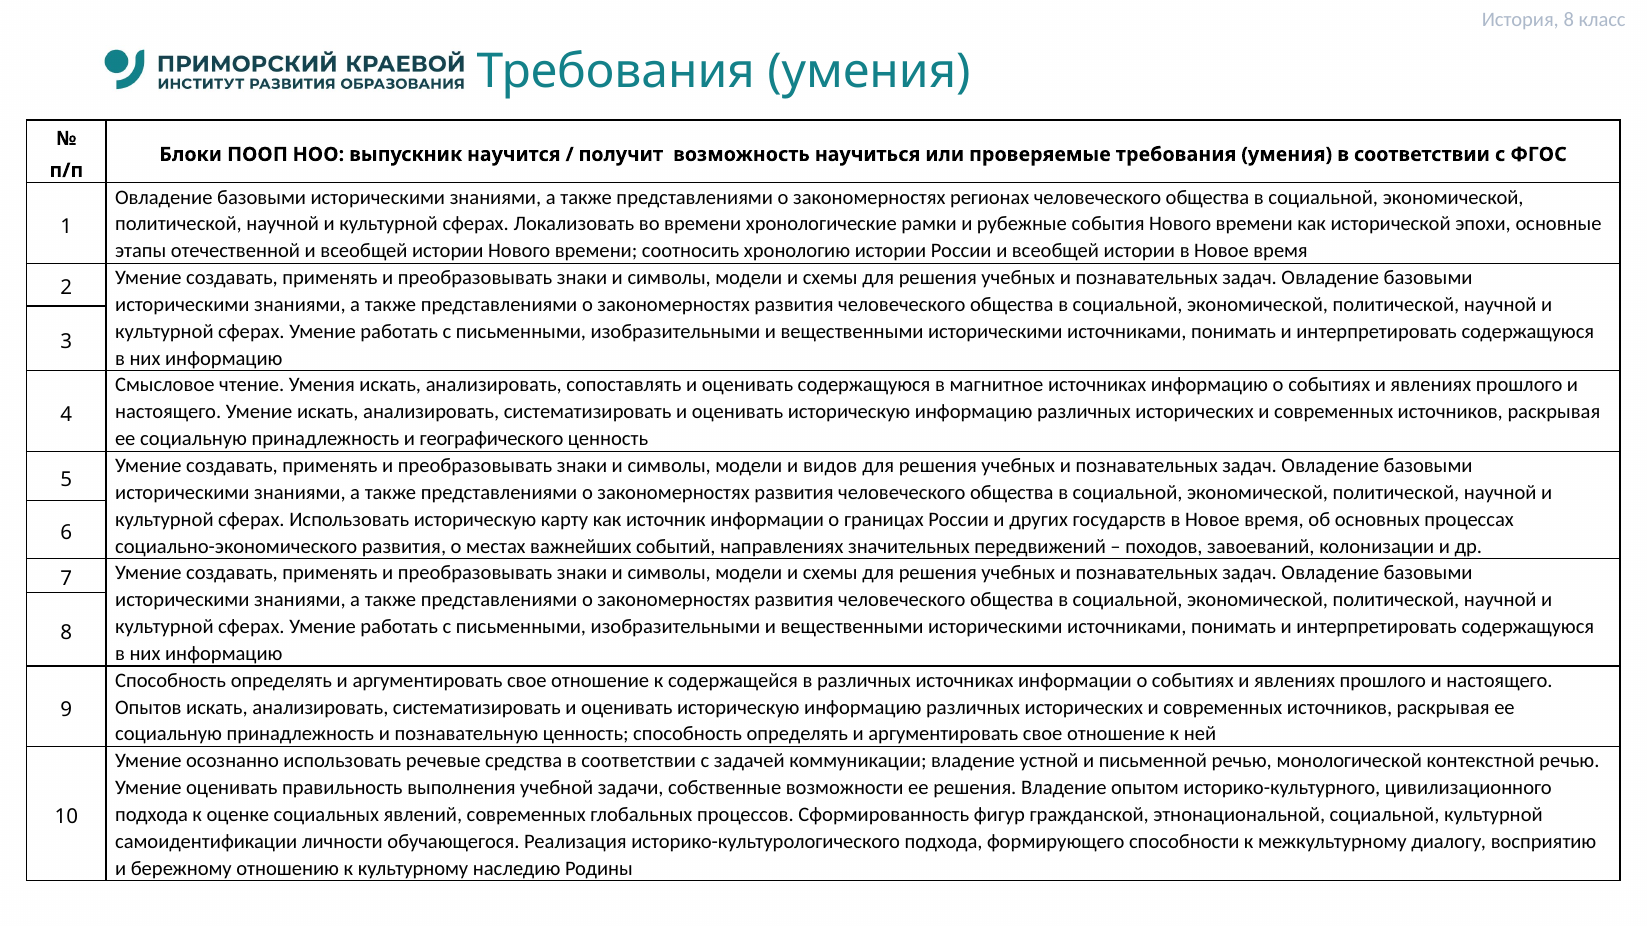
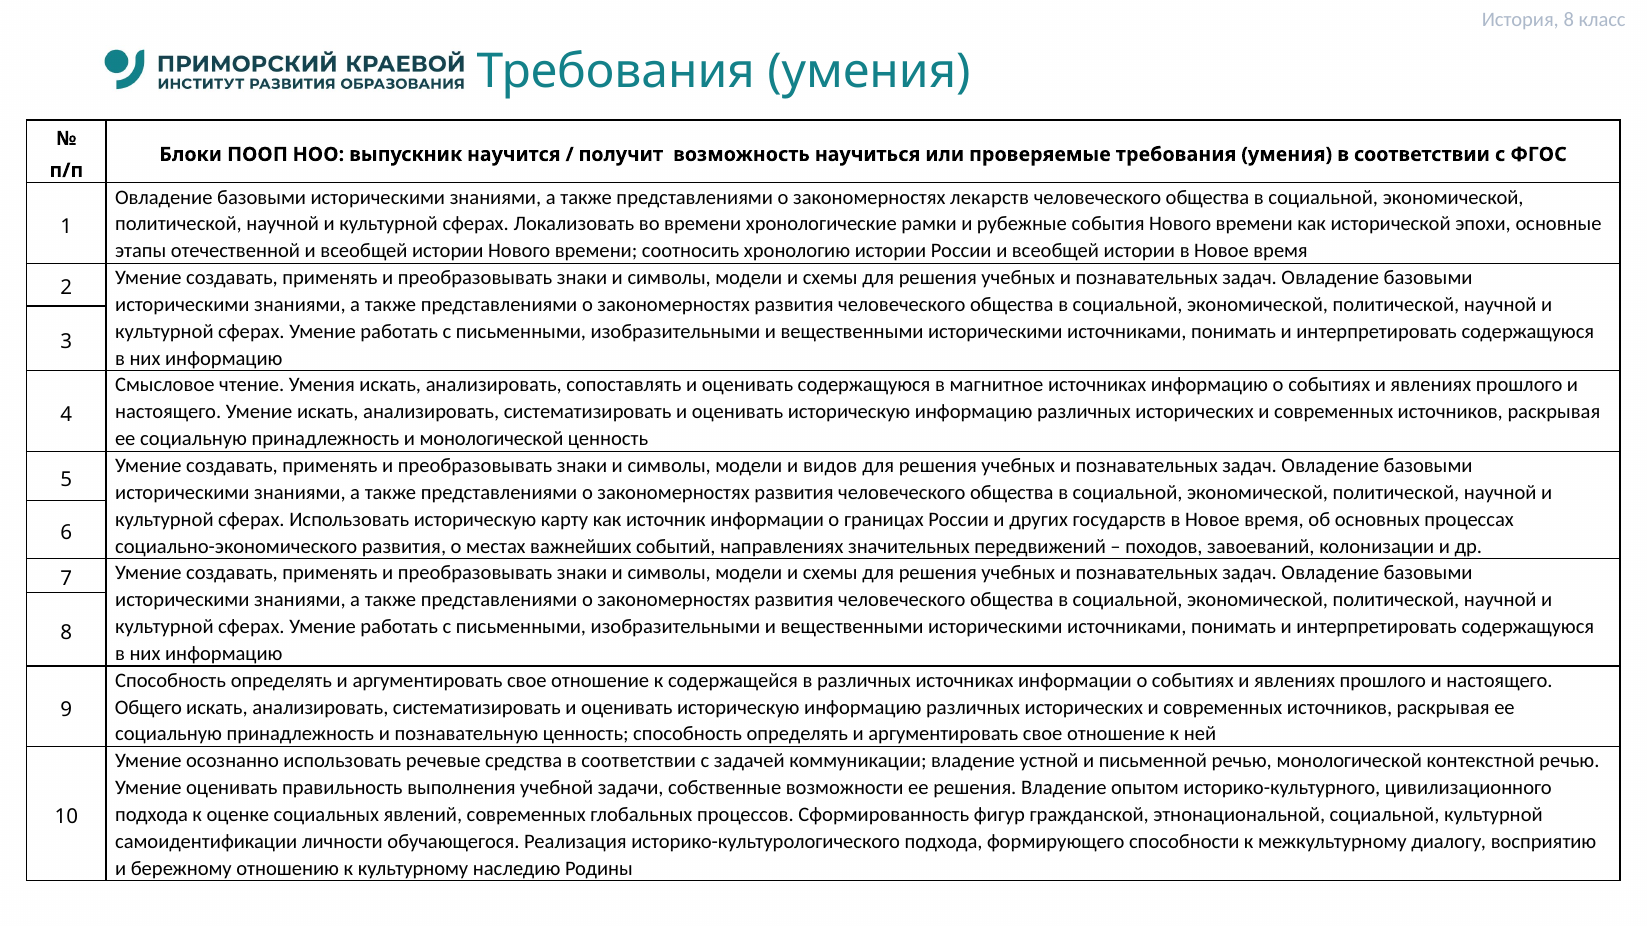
регионах: регионах -> лекарств (990, 197)
и географического: географического -> монологической (492, 439)
Опытов: Опытов -> Общего (148, 708)
